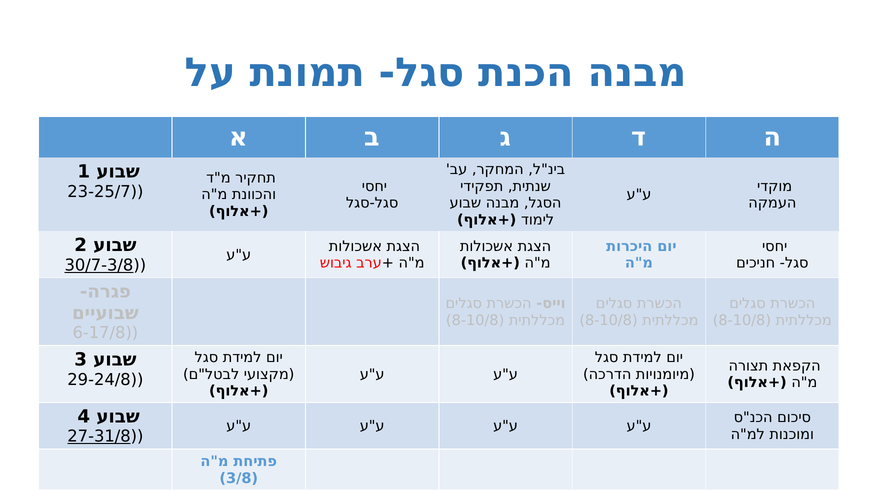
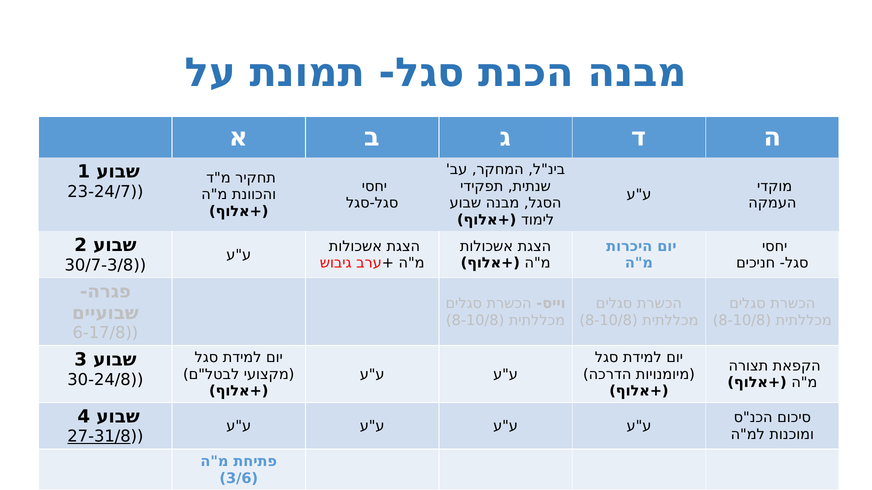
23-25/7: 23-25/7 -> 23-24/7 (99, 192)
30/7-3/8 underline: present -> none (99, 266)
29-24/8: 29-24/8 -> 30-24/8 (99, 380)
3/8: 3/8 -> 3/6 (239, 479)
